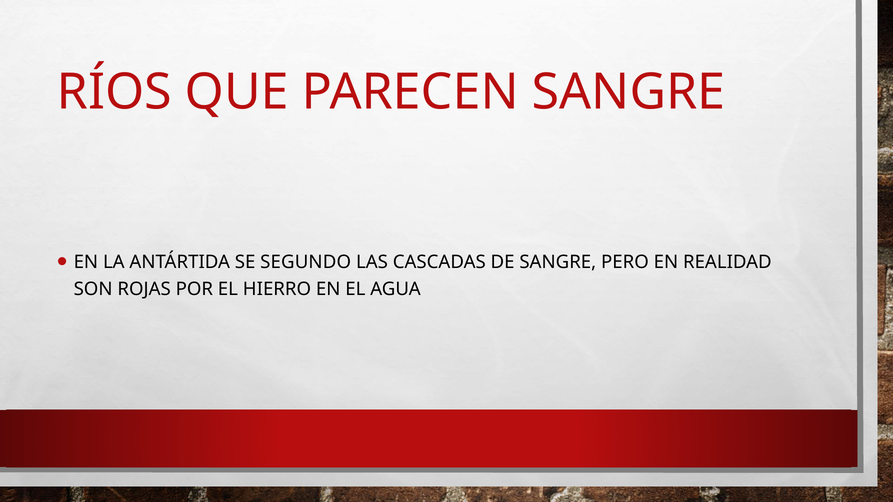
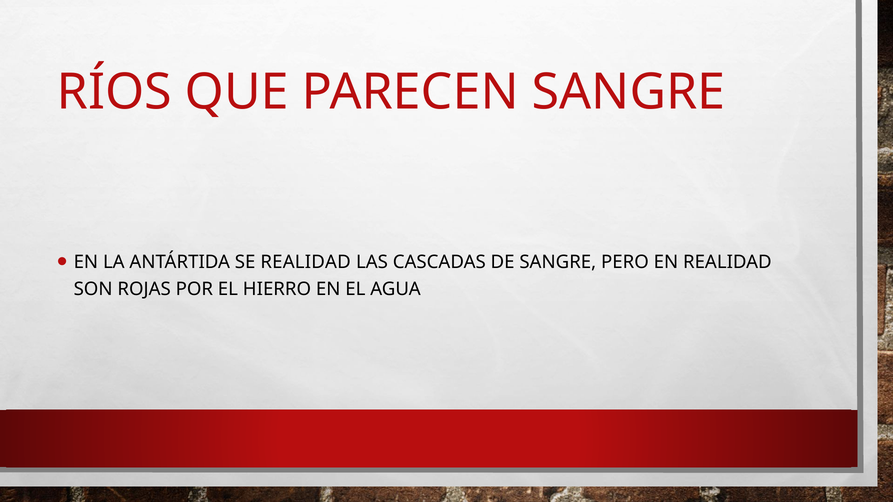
SE SEGUNDO: SEGUNDO -> REALIDAD (306, 263)
